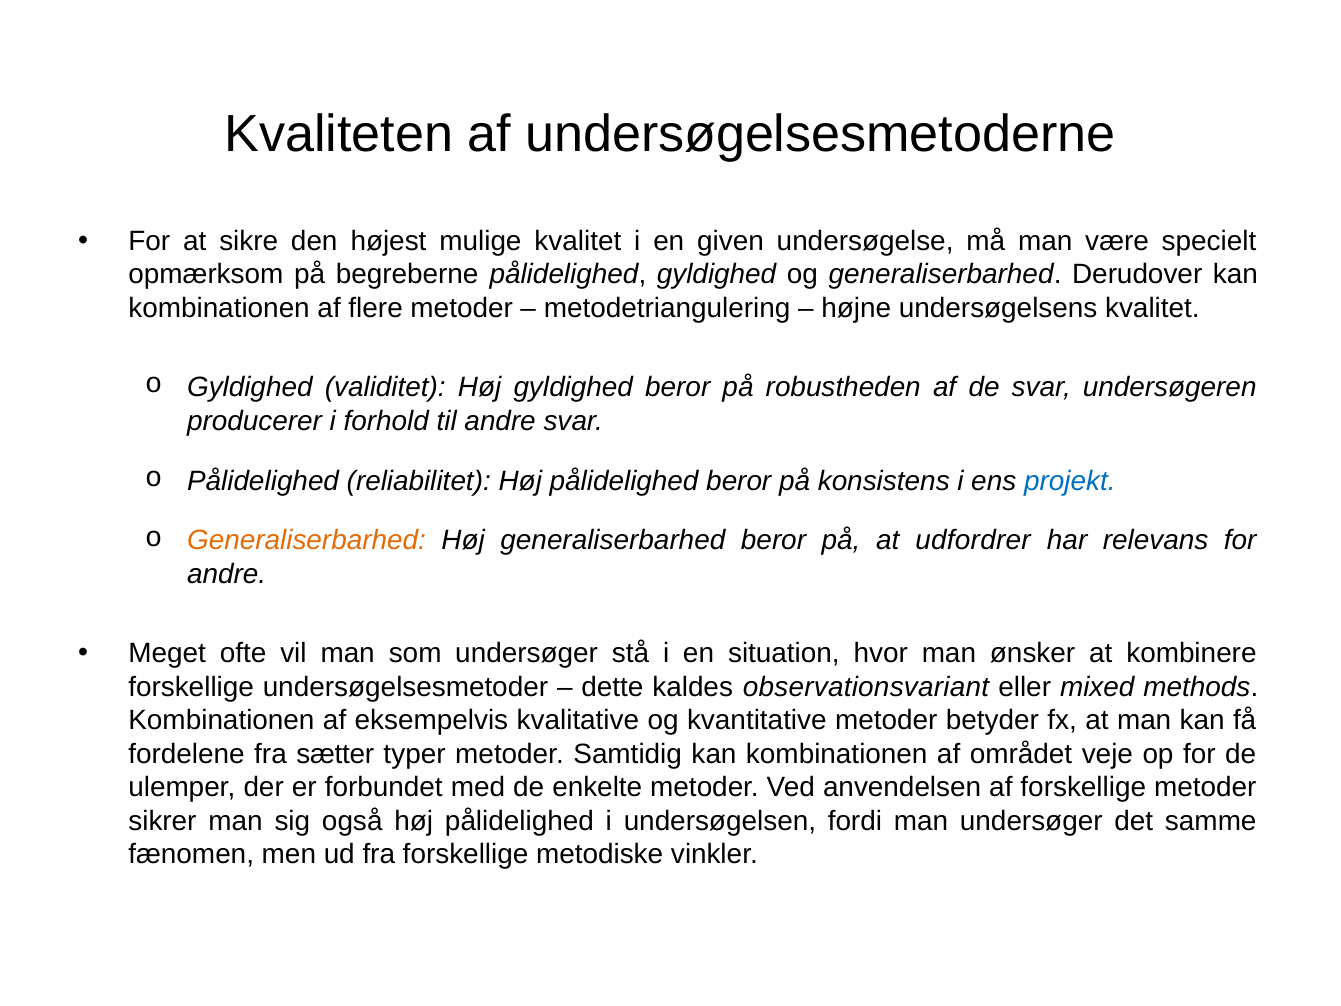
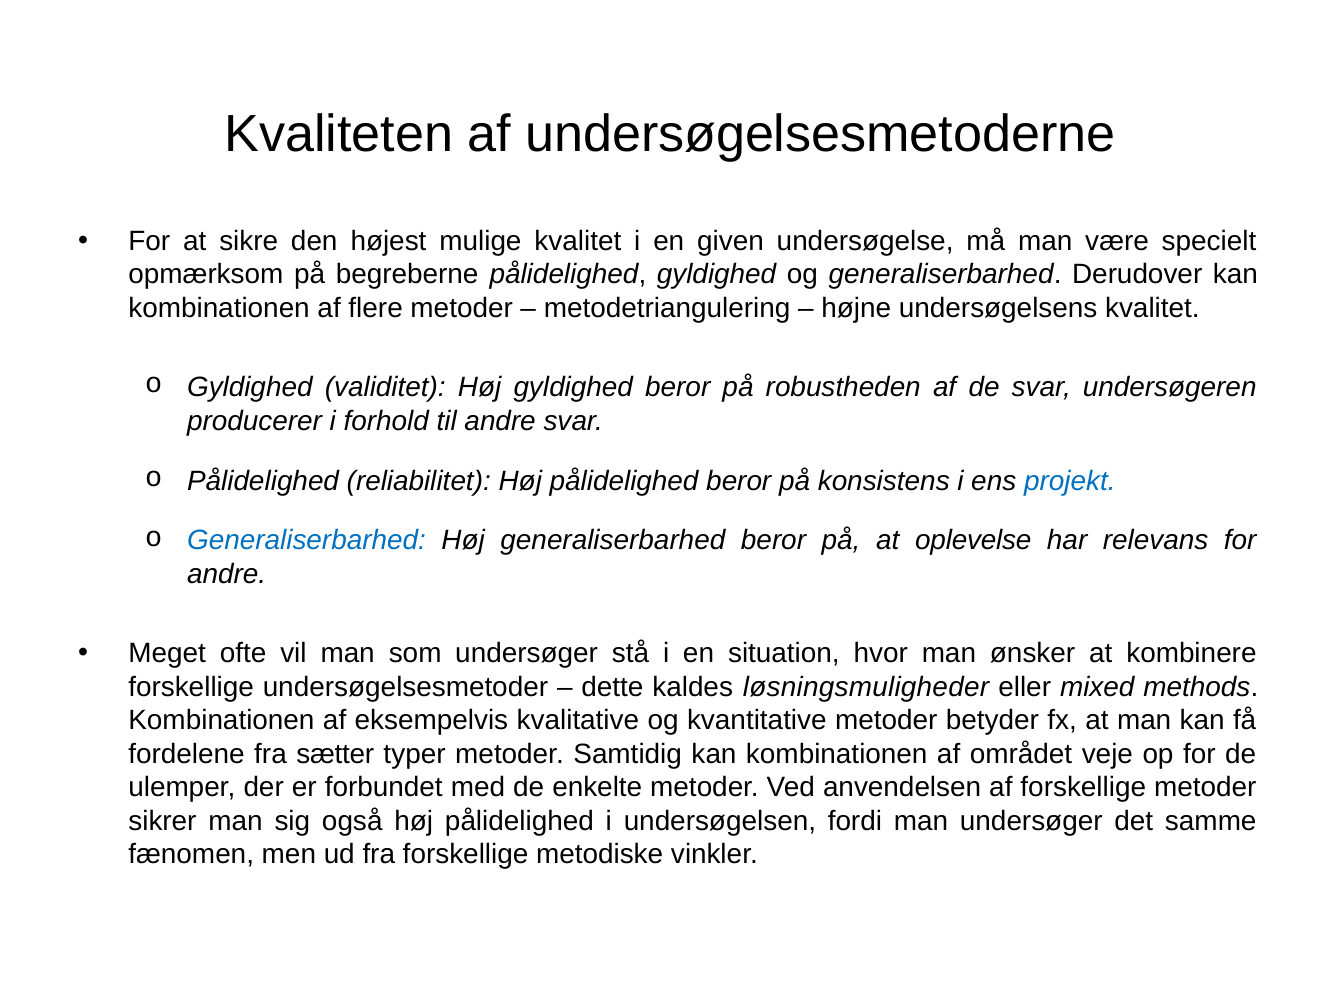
Generaliserbarhed colour: orange -> blue (306, 541)
udfordrer: udfordrer -> oplevelse (973, 541)
observationsvariant: observationsvariant -> løsningsmuligheder (866, 687)
